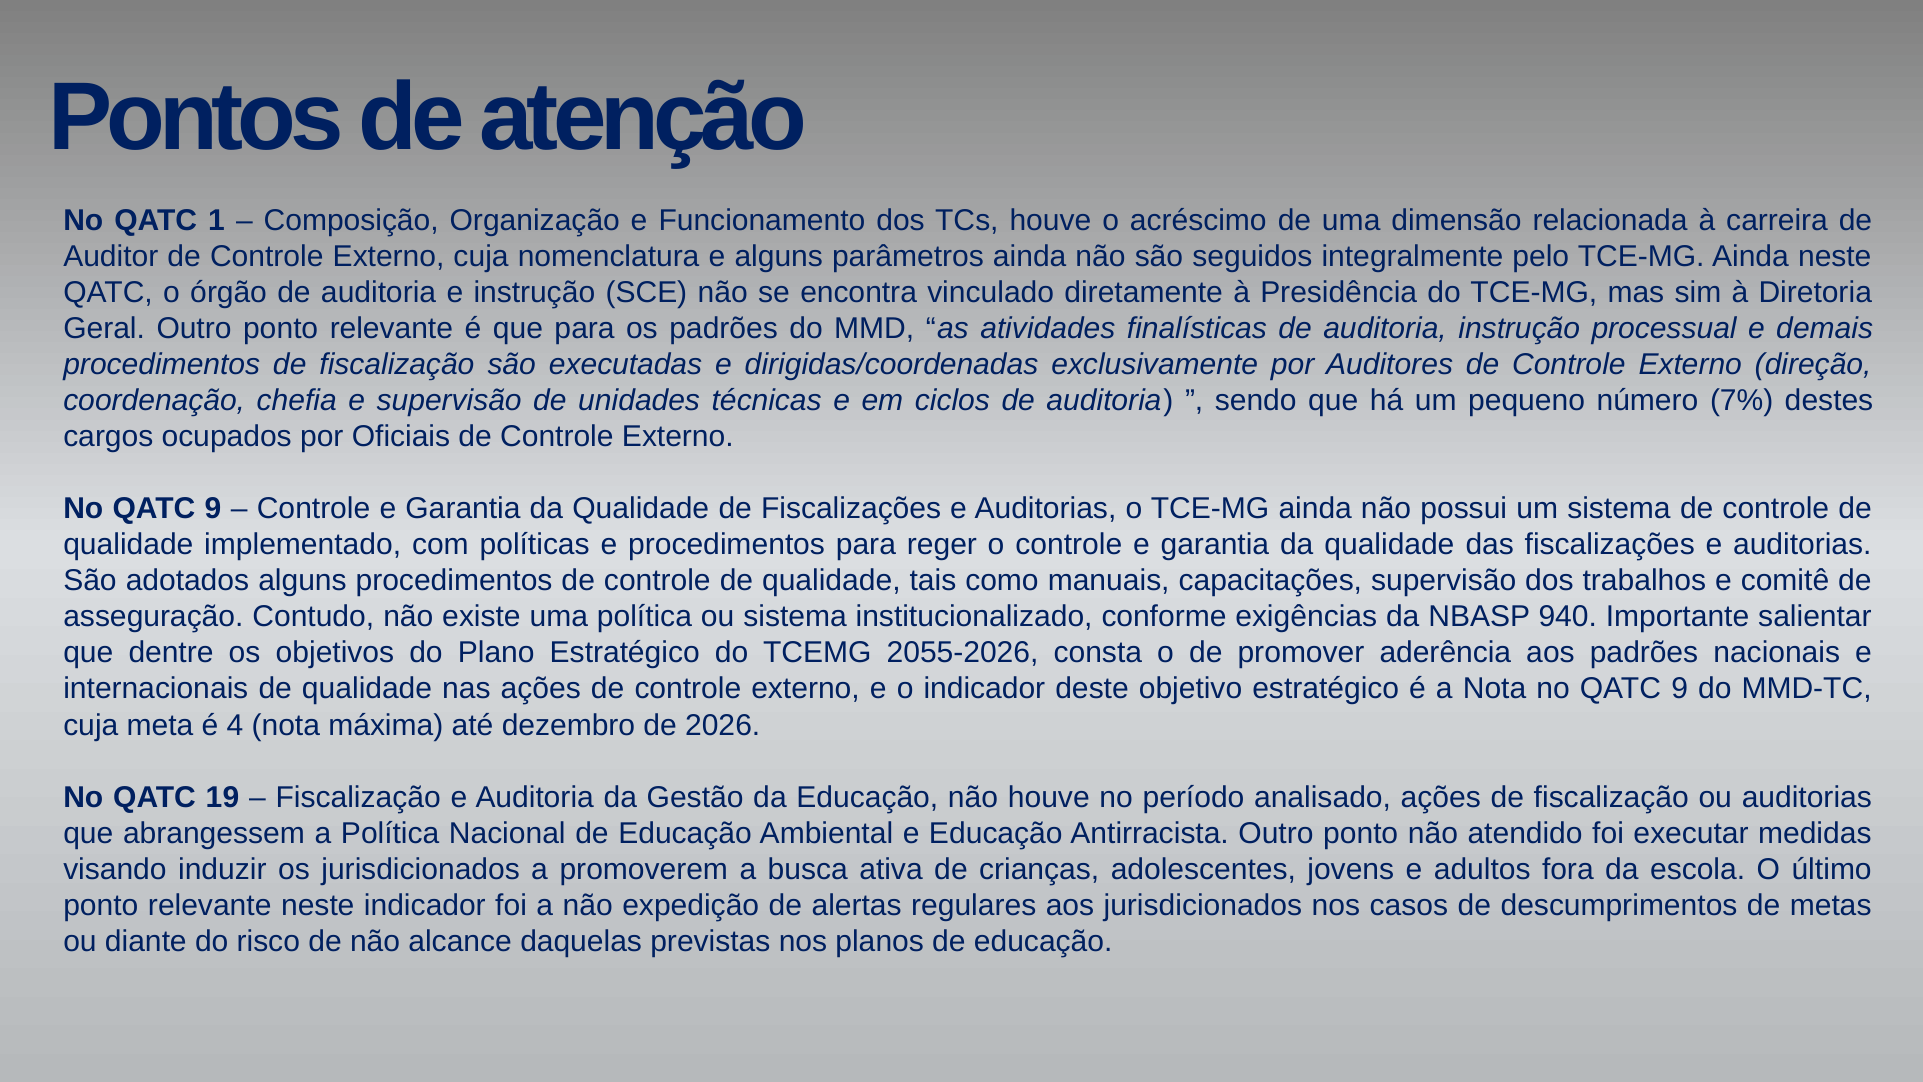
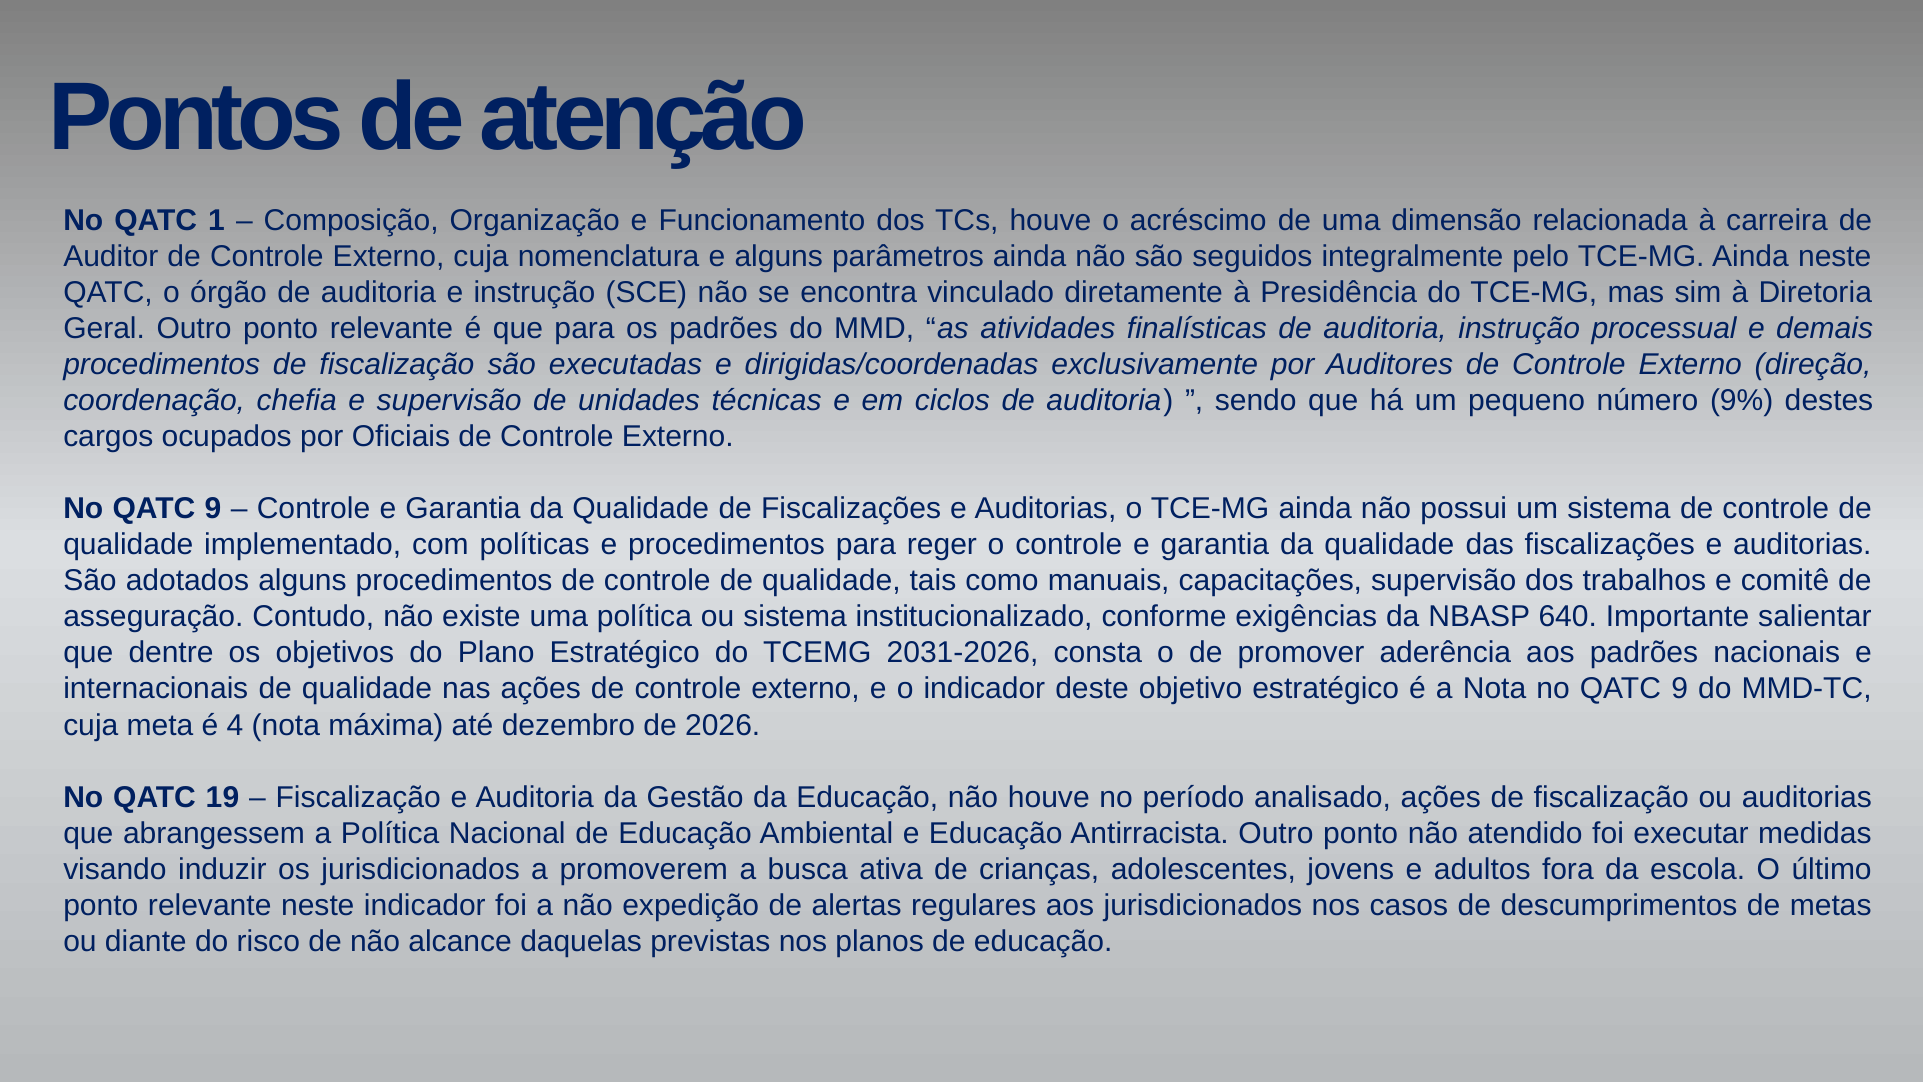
7%: 7% -> 9% (1742, 400)
940: 940 -> 640 (1568, 617)
2055-2026: 2055-2026 -> 2031-2026 (963, 653)
